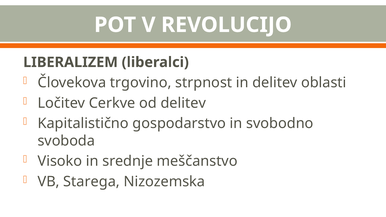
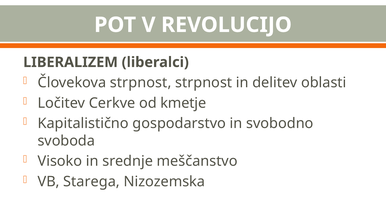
Človekova trgovino: trgovino -> strpnost (141, 83)
od delitev: delitev -> kmetje (183, 103)
